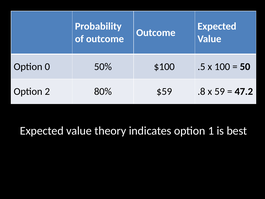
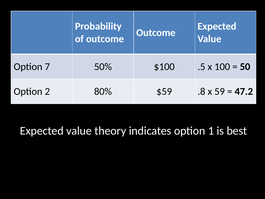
0: 0 -> 7 (47, 67)
